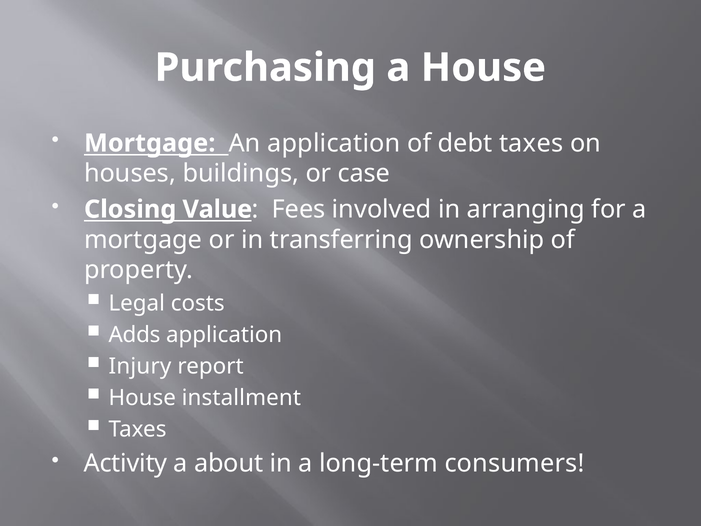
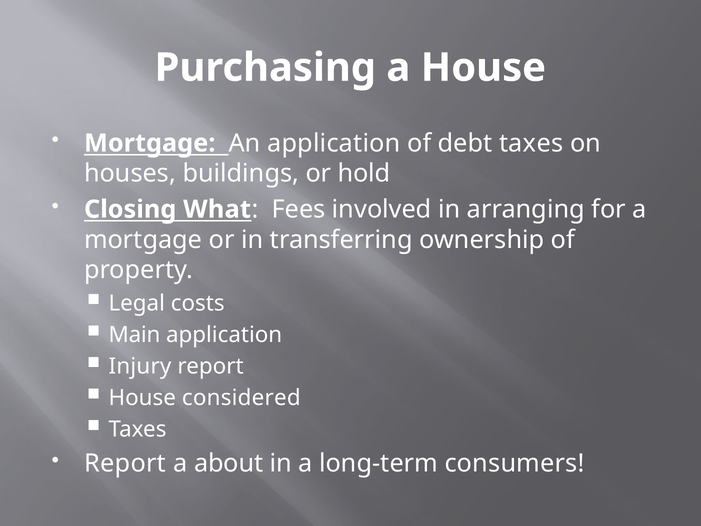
case: case -> hold (364, 173)
Value: Value -> What (217, 209)
Adds: Adds -> Main (134, 335)
installment: installment -> considered (241, 398)
Activity: Activity -> Report (125, 463)
